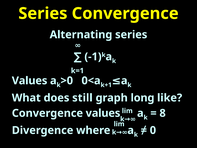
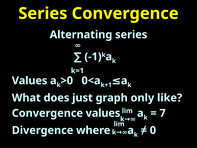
still: still -> just (82, 98)
long: long -> only (142, 98)
8: 8 -> 7 (163, 113)
